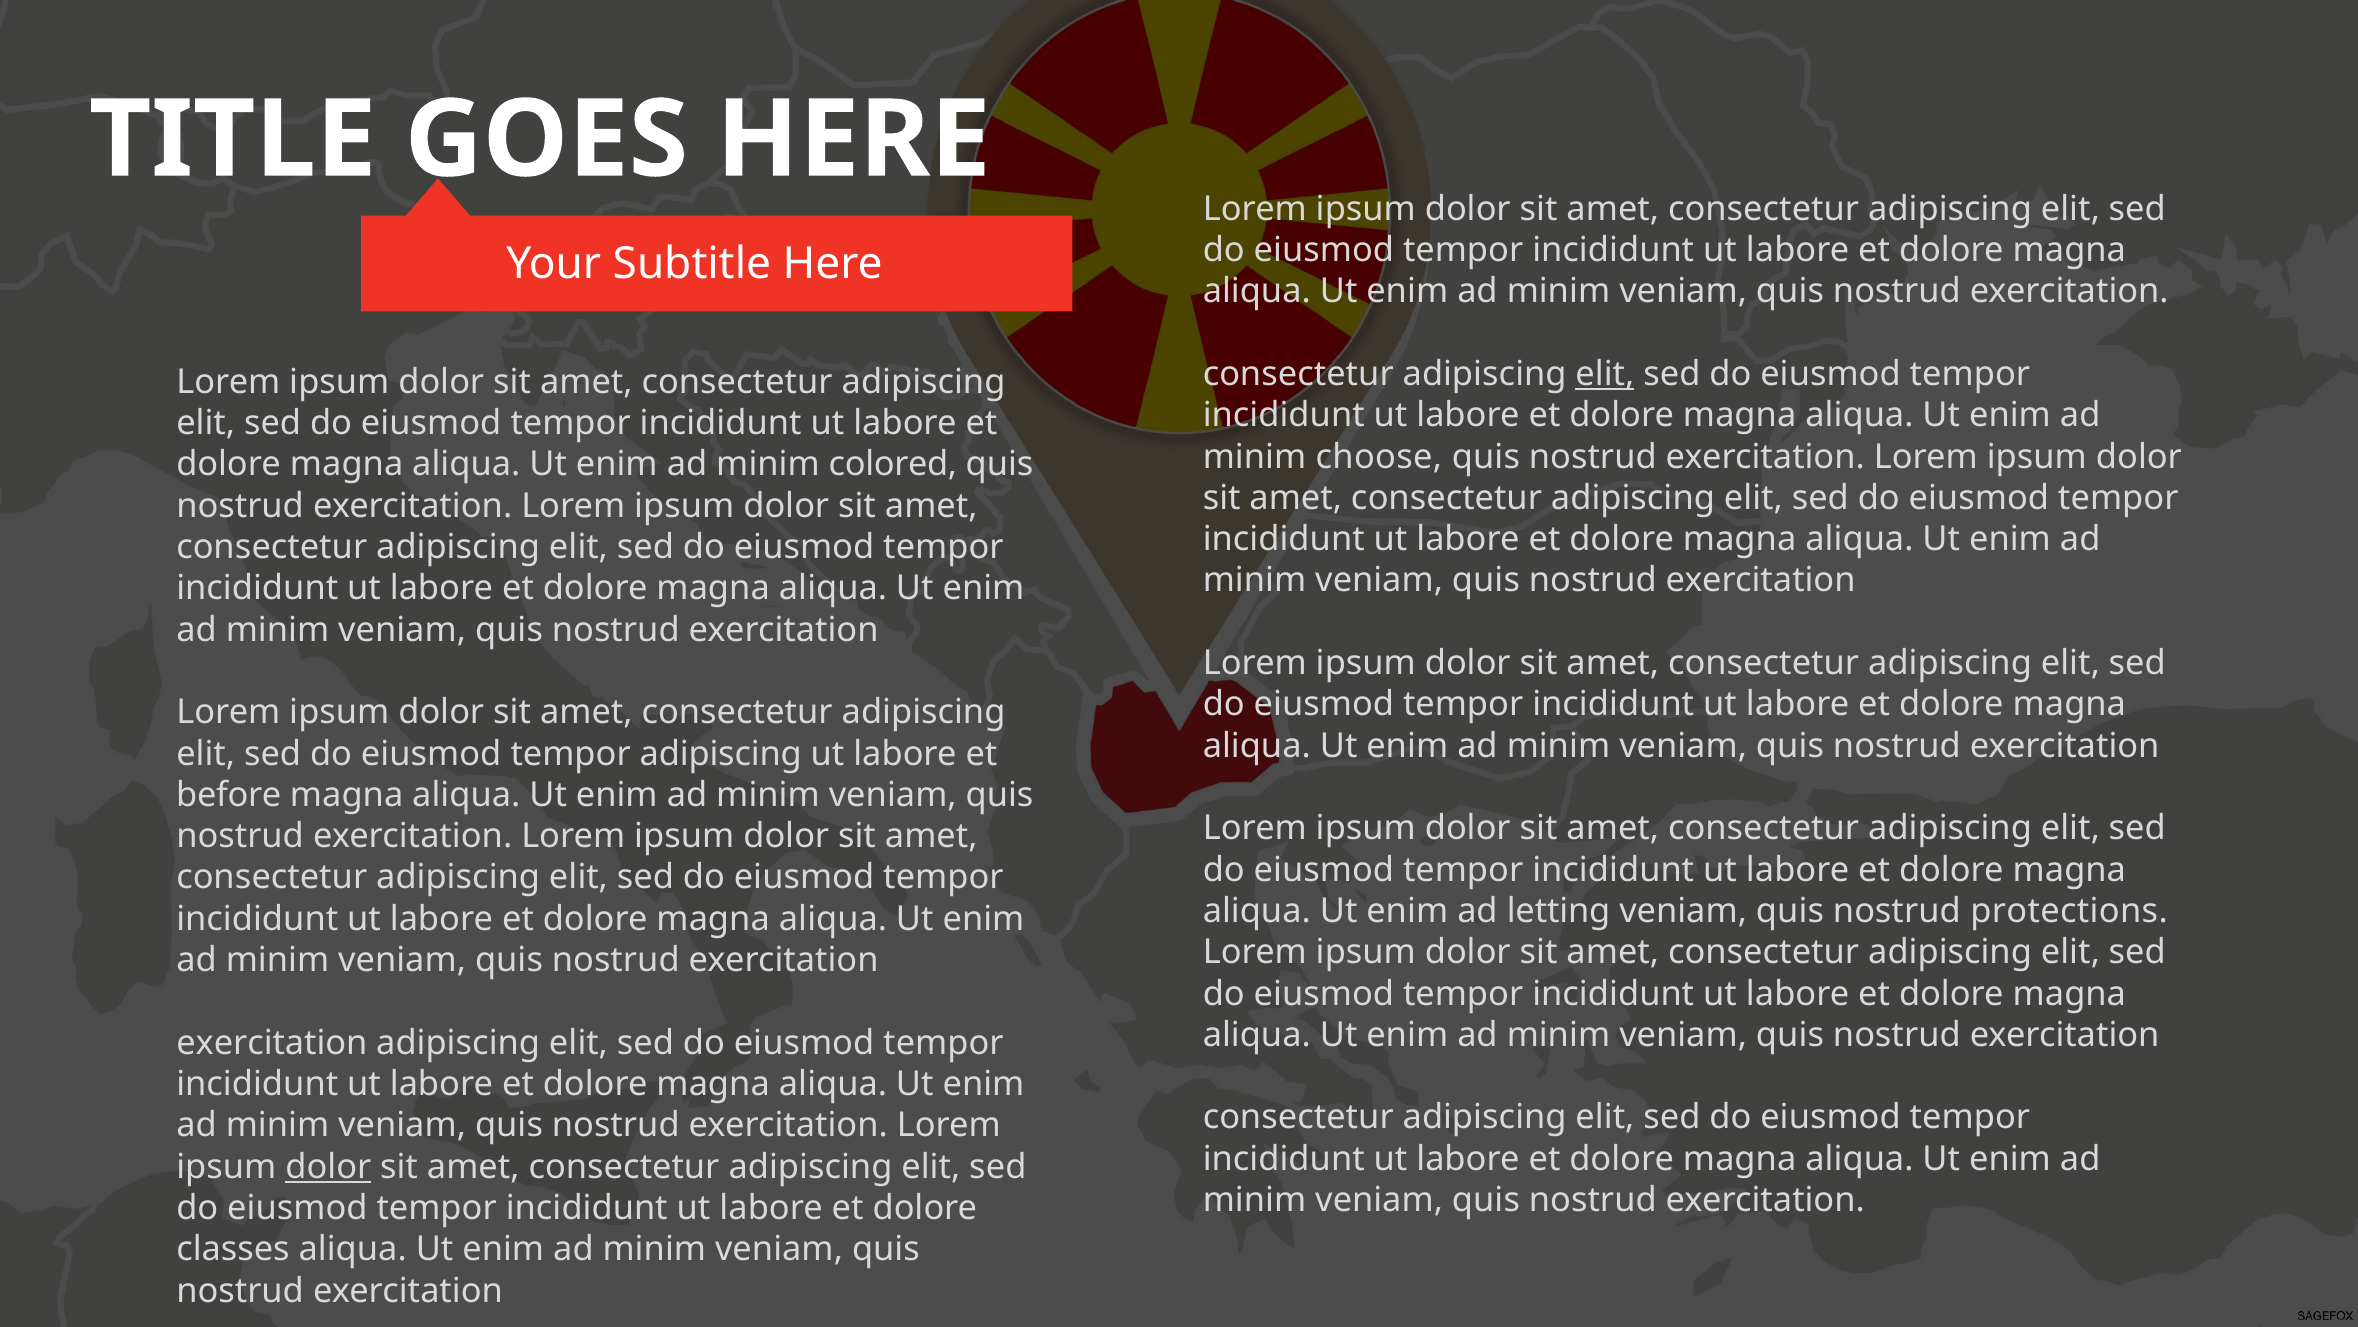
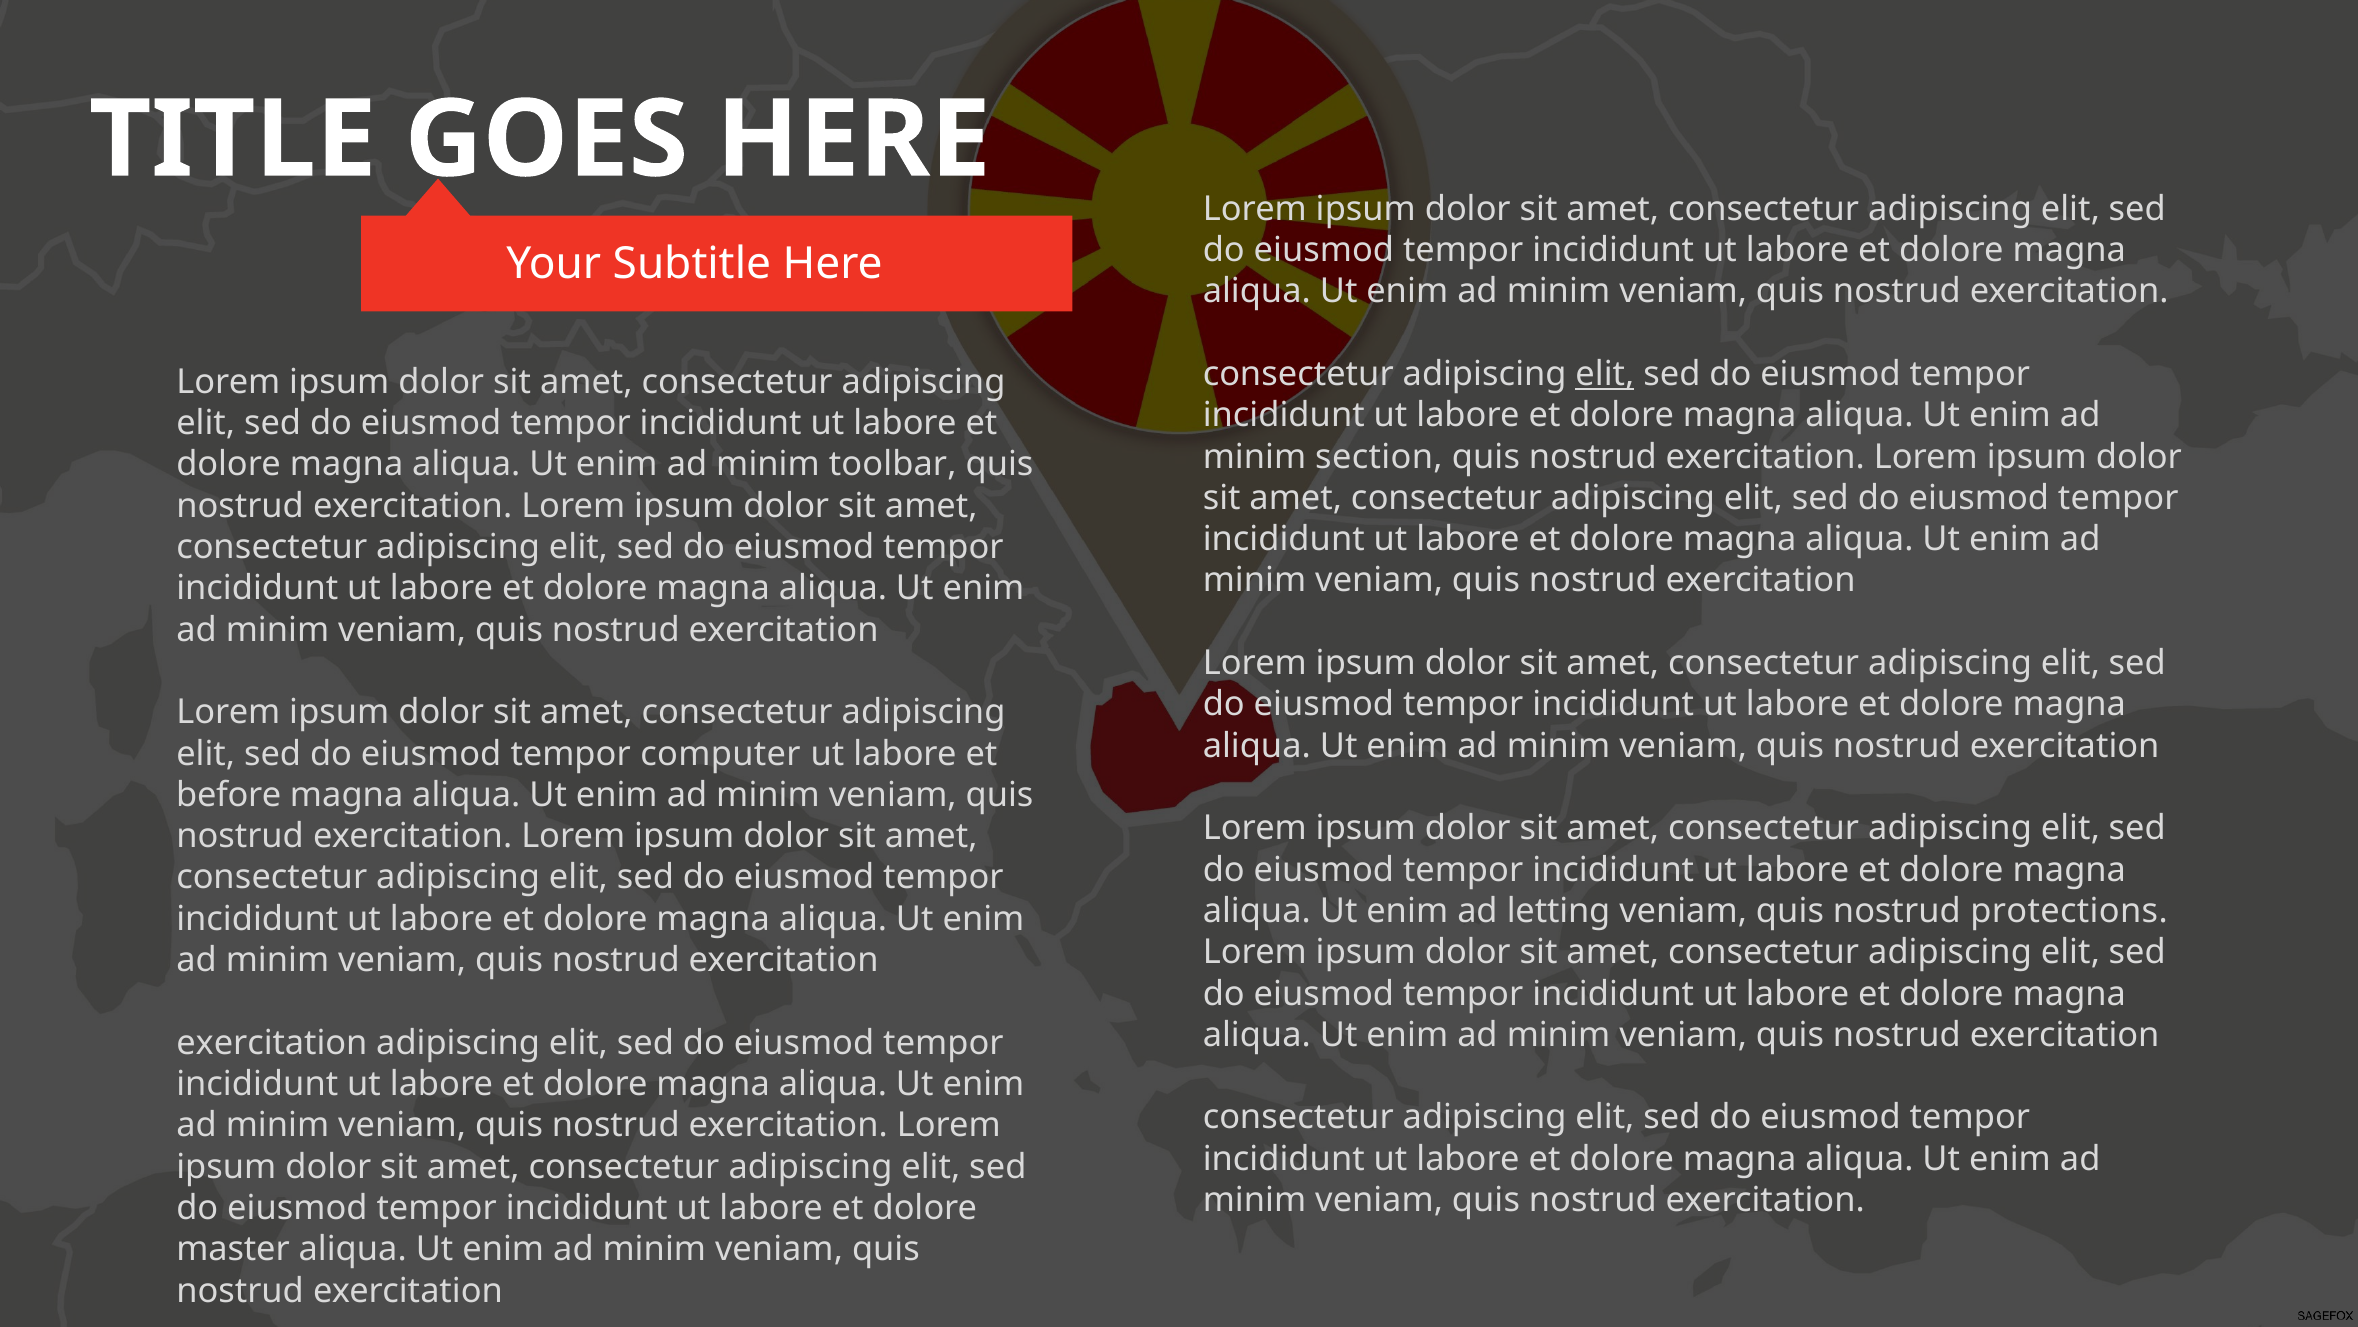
choose: choose -> section (1379, 456)
colored: colored -> toolbar (893, 464)
tempor adipiscing: adipiscing -> computer (721, 753)
dolor underline: present -> none (328, 1166)
classes: classes -> master (233, 1249)
